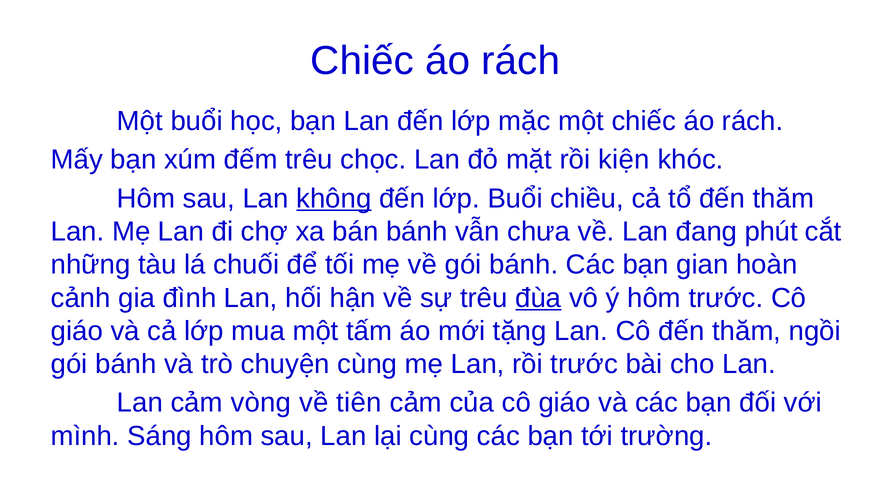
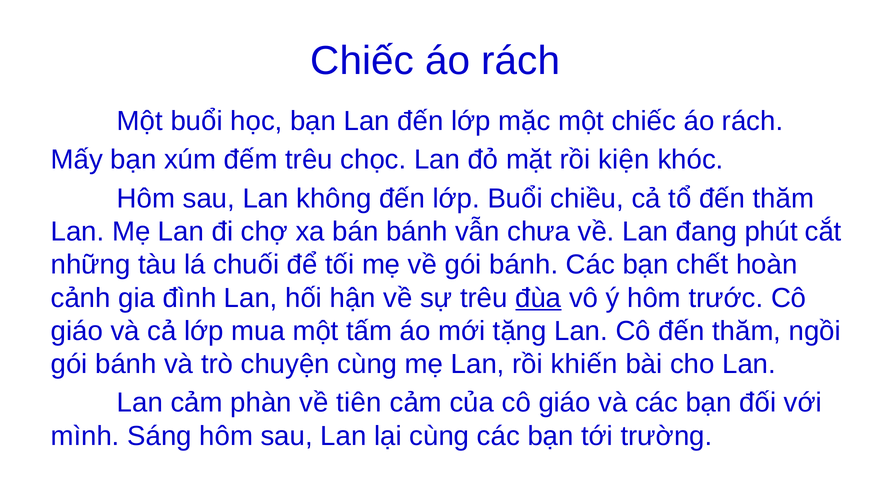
không underline: present -> none (334, 198)
gian: gian -> chết (702, 265)
rồi trước: trước -> khiến (584, 364)
vòng: vòng -> phàn (261, 403)
